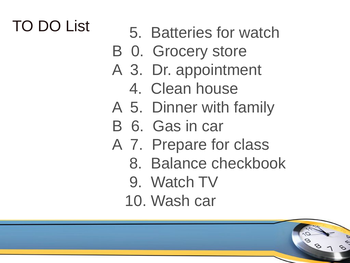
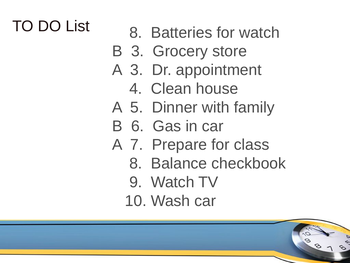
List 5: 5 -> 8 (136, 33)
B 0: 0 -> 3 (138, 51)
